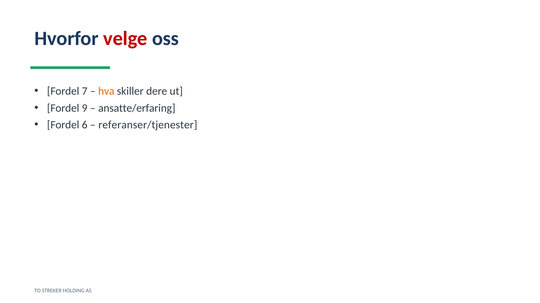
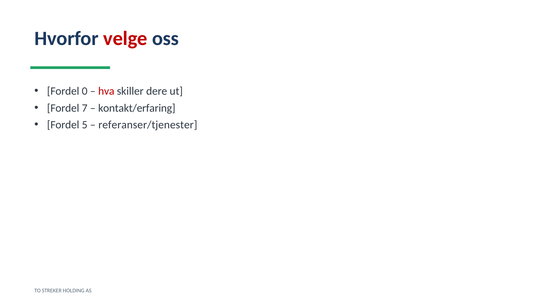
7: 7 -> 0 (85, 91)
hva colour: orange -> red (106, 91)
9: 9 -> 7 (85, 108)
ansatte/erfaring: ansatte/erfaring -> kontakt/erfaring (137, 108)
6: 6 -> 5 (85, 125)
